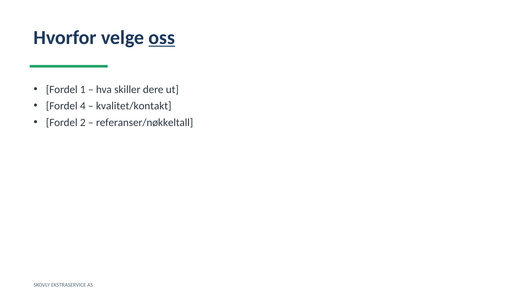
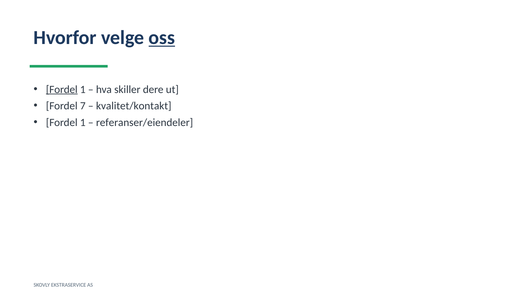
Fordel underline: none -> present (62, 89)
4: 4 -> 7 (83, 106)
2: 2 -> 1 (83, 122)
referanser/nøkkeltall: referanser/nøkkeltall -> referanser/eiendeler (145, 122)
